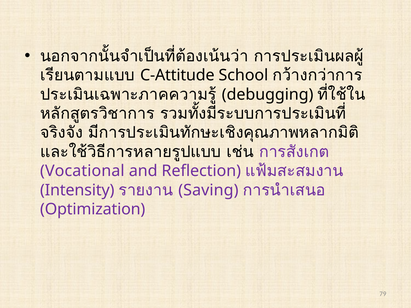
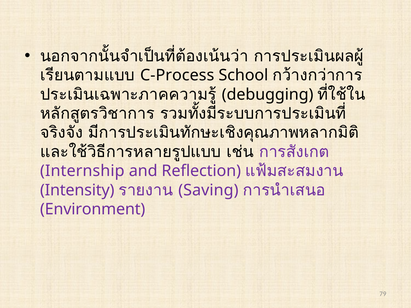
C-Attitude: C-Attitude -> C-Process (177, 75)
Vocational: Vocational -> Internship (82, 171)
Optimization: Optimization -> Environment (93, 209)
